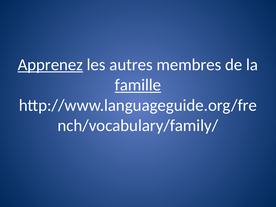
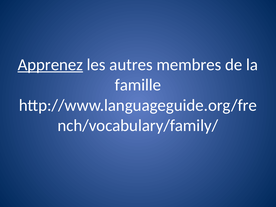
famille underline: present -> none (138, 85)
